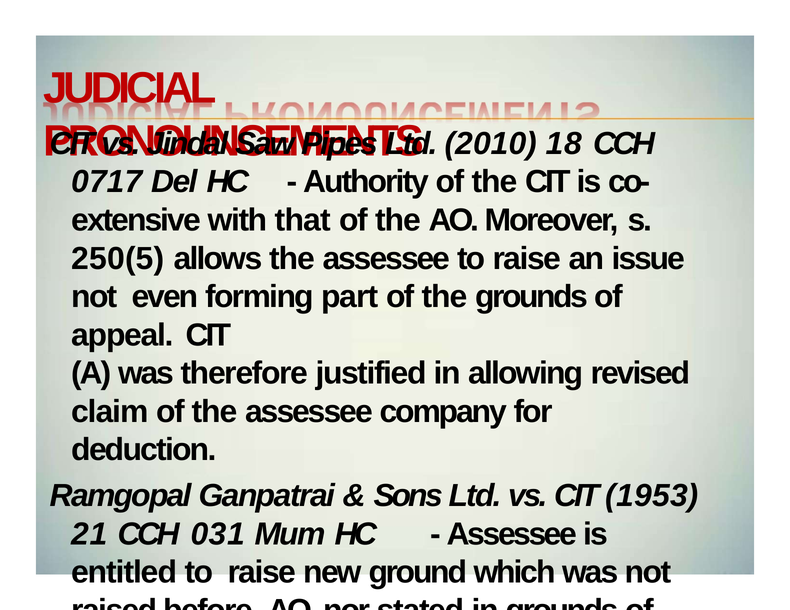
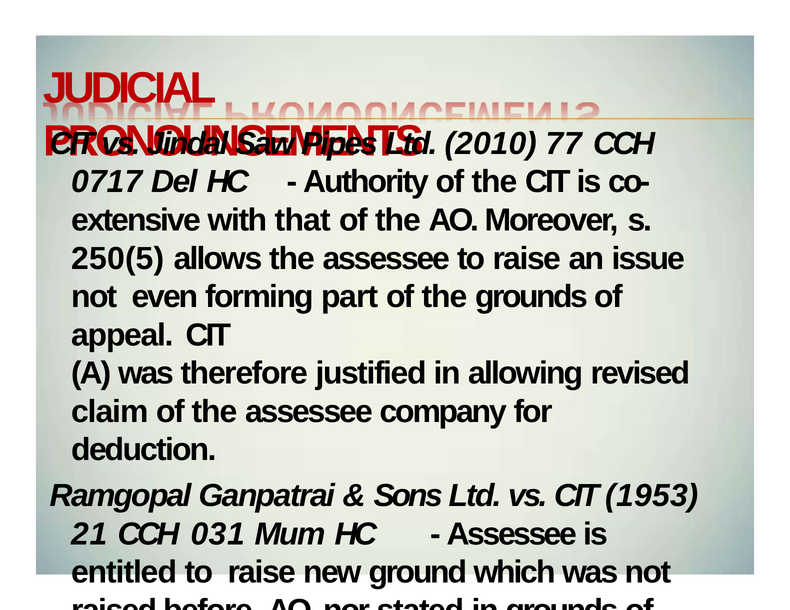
18: 18 -> 77 (564, 144)
